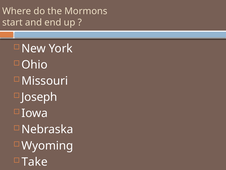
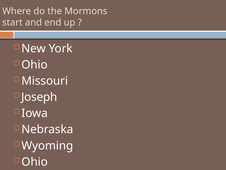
Take: Take -> Ohio (35, 161)
